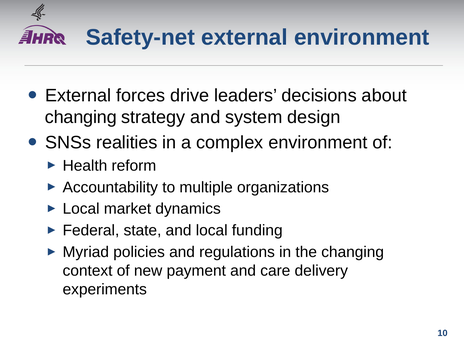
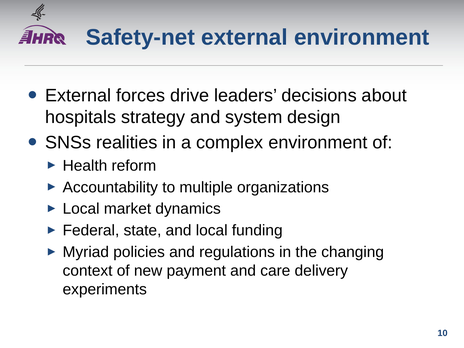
changing: changing -> hospitals (81, 117)
